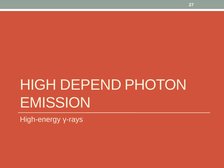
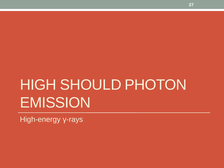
DEPEND: DEPEND -> SHOULD (91, 85)
